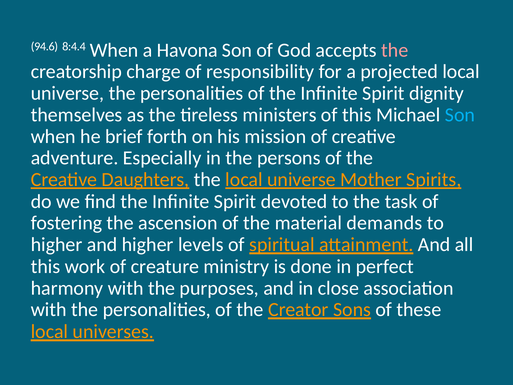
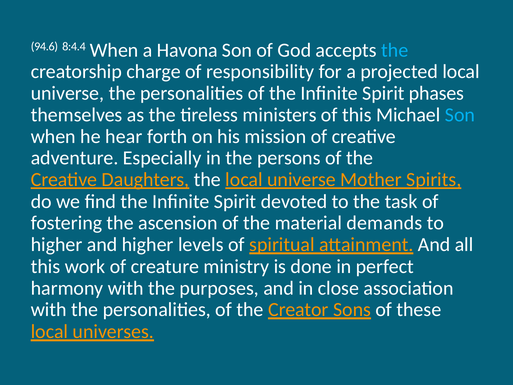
the colour: pink -> light blue (395, 50)
dignity: dignity -> phases (436, 93)
brief: brief -> hear (124, 136)
